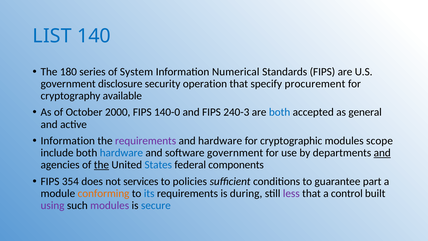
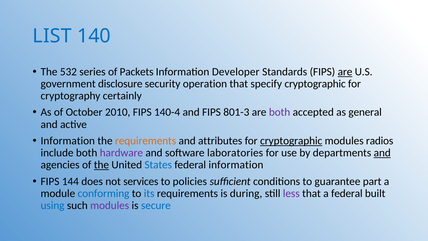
180: 180 -> 532 (68, 72)
System: System -> Packets (137, 72)
Numerical: Numerical -> Developer (236, 72)
are underline: none -> present (345, 72)
specify procurement: procurement -> cryptographic (315, 84)
available: available -> certainly (122, 96)
2000: 2000 -> 2010 (118, 112)
140-0: 140-0 -> 140-4 (167, 112)
240-3: 240-3 -> 801-3 (236, 112)
both colour: blue -> purple (280, 112)
requirements colour: purple -> orange (146, 141)
and hardware: hardware -> attributes (220, 141)
cryptographic underline: none -> present (291, 141)
scope: scope -> radios (380, 141)
hardware colour: blue -> purple (121, 153)
software government: government -> laboratories (235, 153)
federal components: components -> information (236, 165)
354: 354 -> 144 (70, 181)
conforming colour: orange -> blue (104, 193)
a control: control -> federal (347, 193)
using colour: purple -> blue (53, 205)
